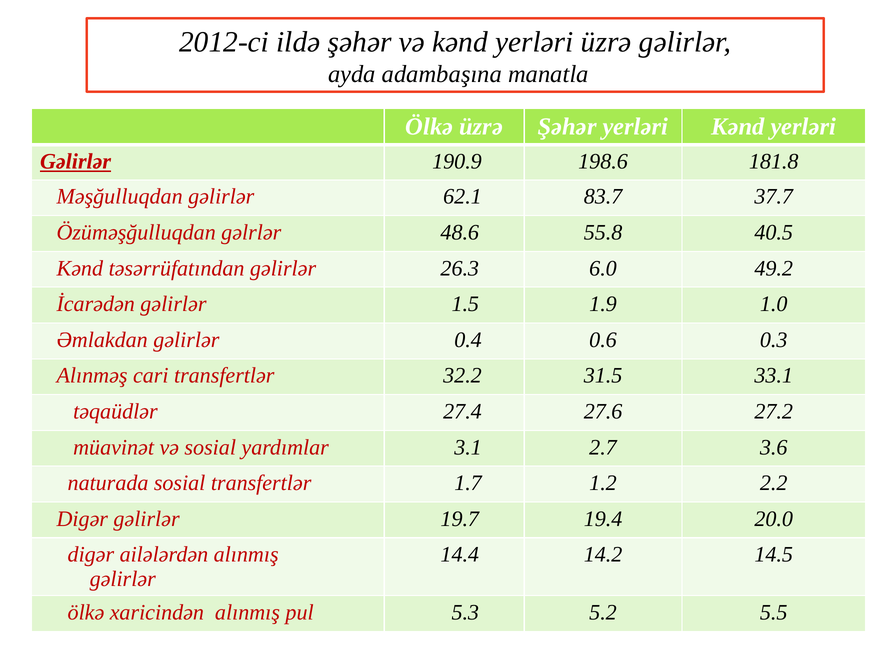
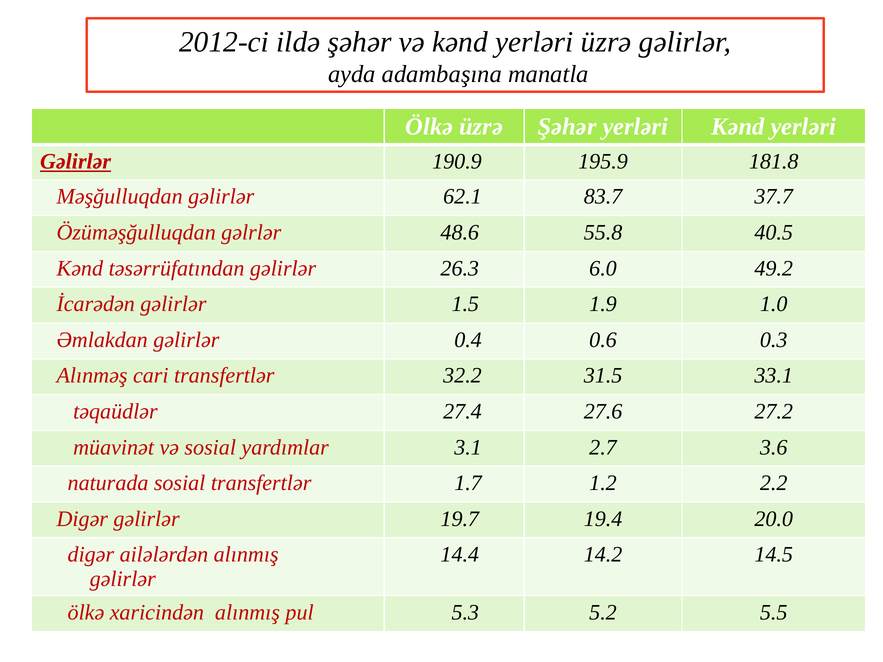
198.6: 198.6 -> 195.9 (603, 162)
